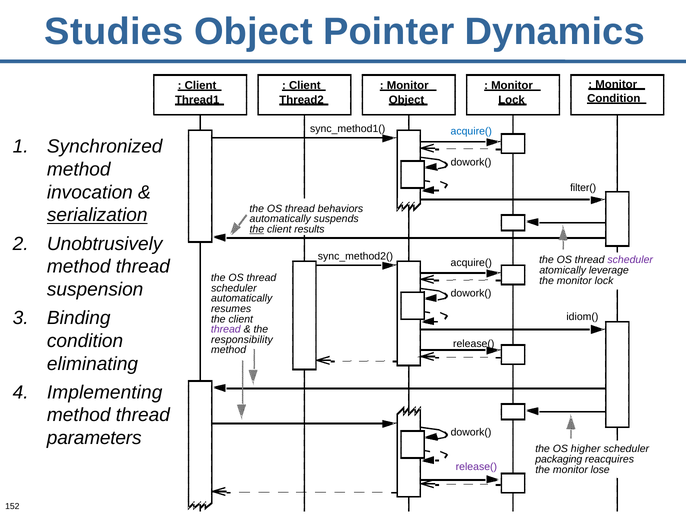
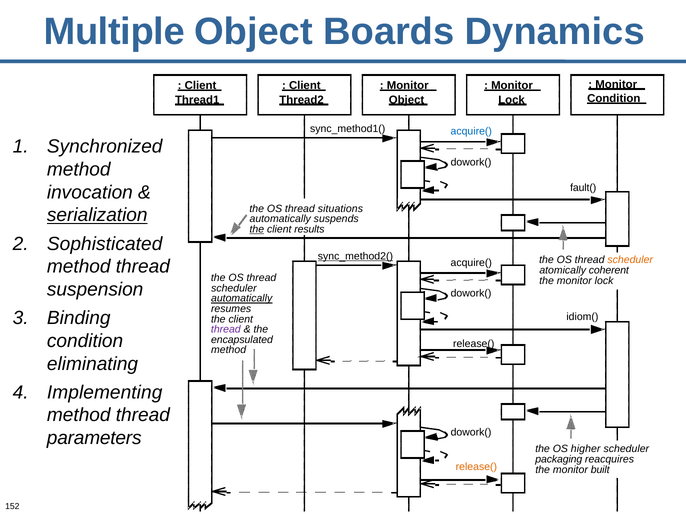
Studies: Studies -> Multiple (114, 32)
Pointer: Pointer -> Boards (389, 32)
filter(: filter( -> fault( (583, 188)
behaviors: behaviors -> situations (340, 209)
Unobtrusively: Unobtrusively -> Sophisticated (105, 244)
sync_method2( underline: none -> present (355, 256)
scheduler colour: purple -> orange (630, 260)
leverage: leverage -> coherent (609, 271)
automatically underline: none -> present (242, 299)
responsibility: responsibility -> encapsulated (242, 340)
release( colour: purple -> orange (476, 467)
lose: lose -> built (600, 470)
